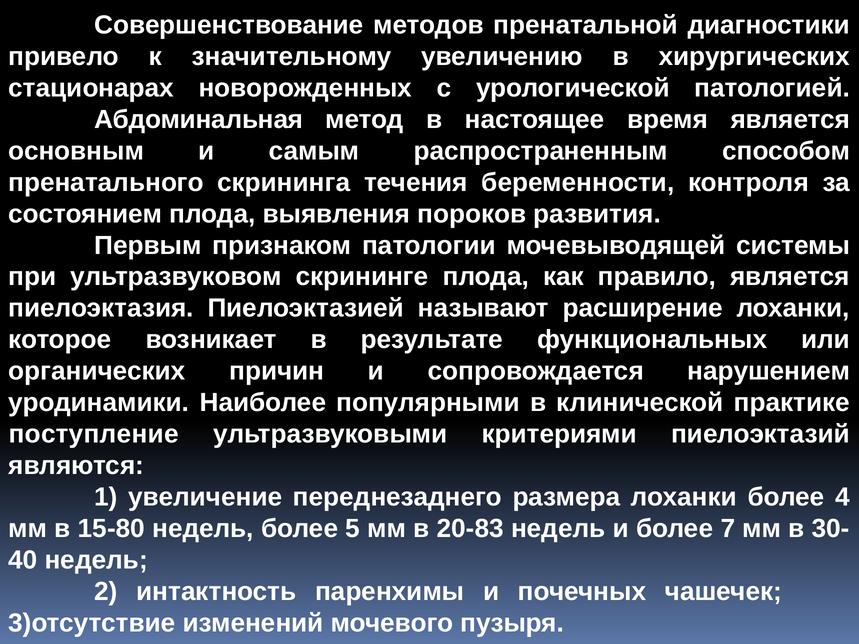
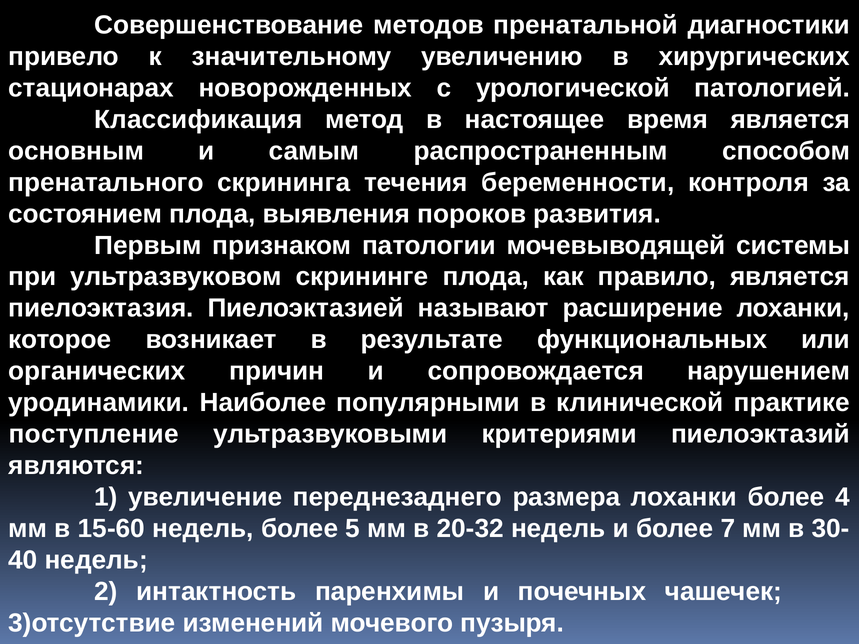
Абдоминальная: Абдоминальная -> Классификация (198, 120)
15-80: 15-80 -> 15-60 (111, 529)
20-83: 20-83 -> 20-32 (470, 529)
